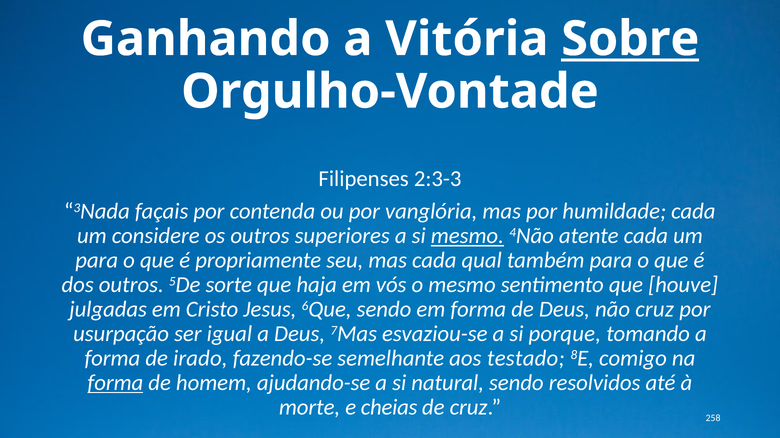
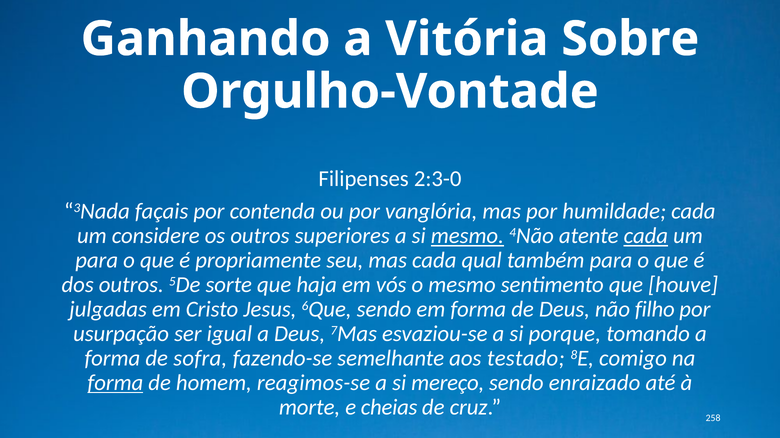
Sobre underline: present -> none (630, 39)
2:3-3: 2:3-3 -> 2:3-0 (438, 179)
cada underline: none -> present (646, 236)
não cruz: cruz -> filho (655, 310)
irado: irado -> sofra (200, 359)
ajudando-se: ajudando-se -> reagimos-se (314, 383)
natural: natural -> mereço (448, 383)
resolvidos: resolvidos -> enraizado (595, 383)
